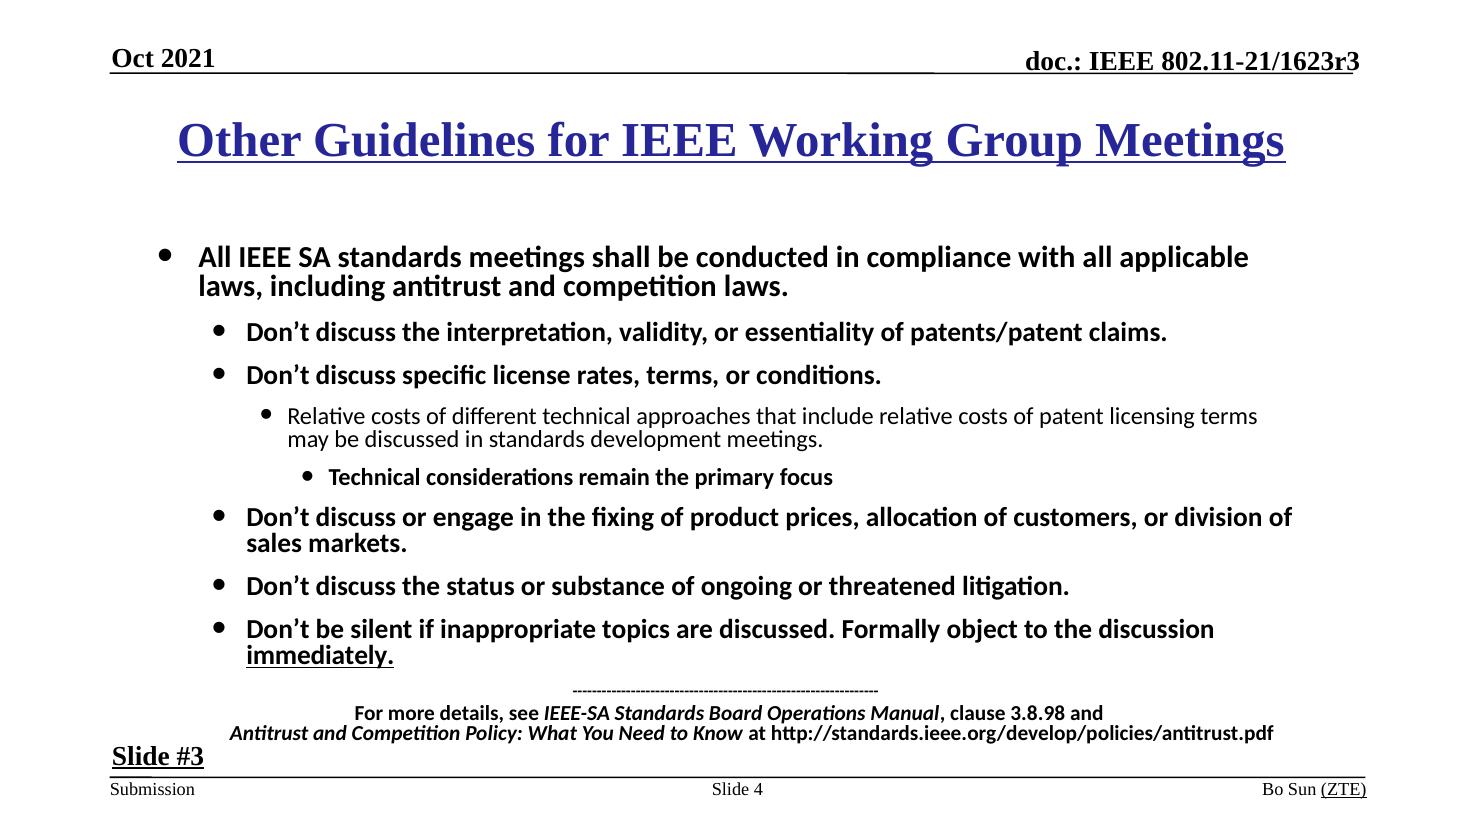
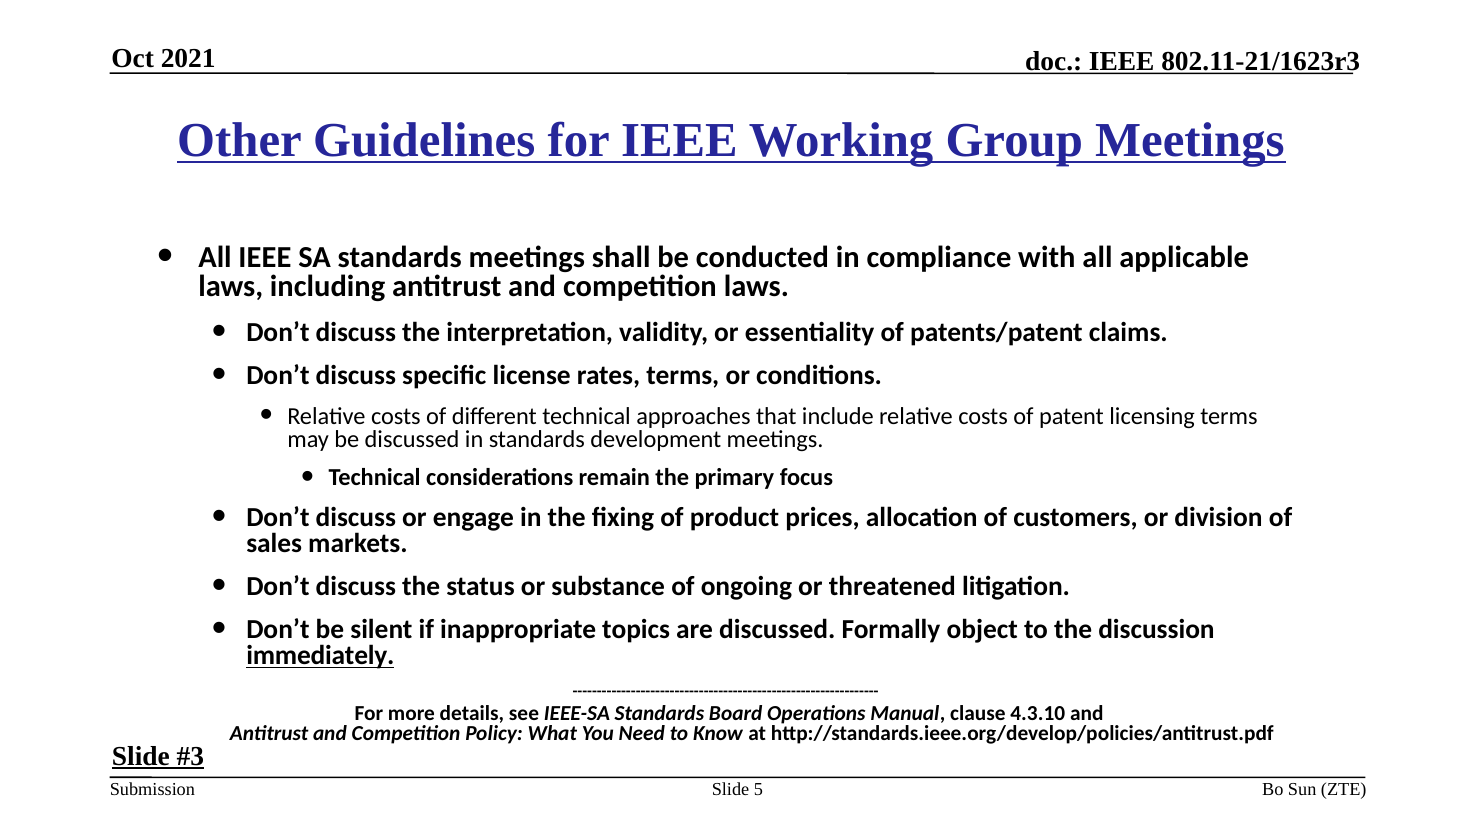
3.8.98: 3.8.98 -> 4.3.10 (1038, 713)
4: 4 -> 5 (758, 789)
ZTE underline: present -> none (1344, 789)
